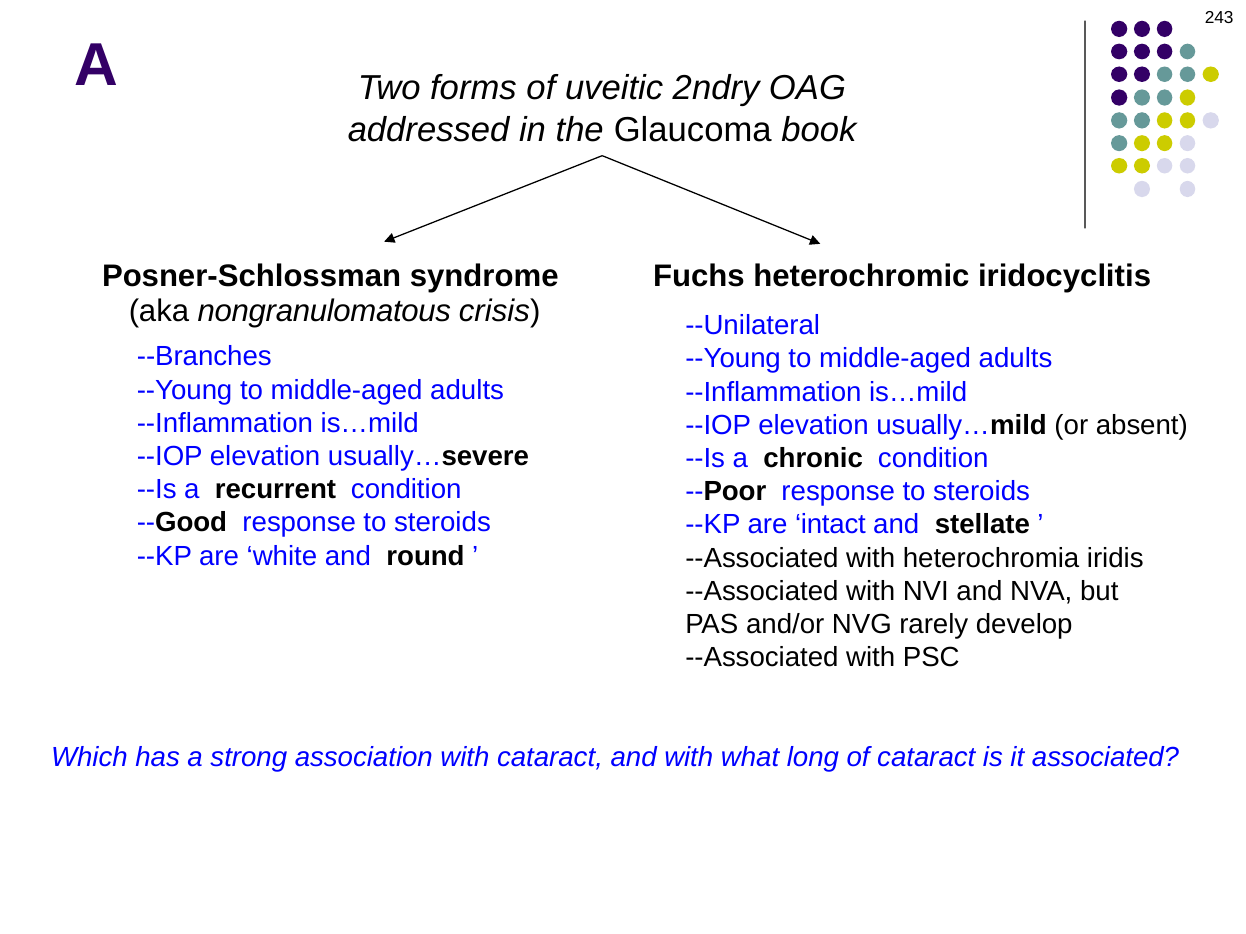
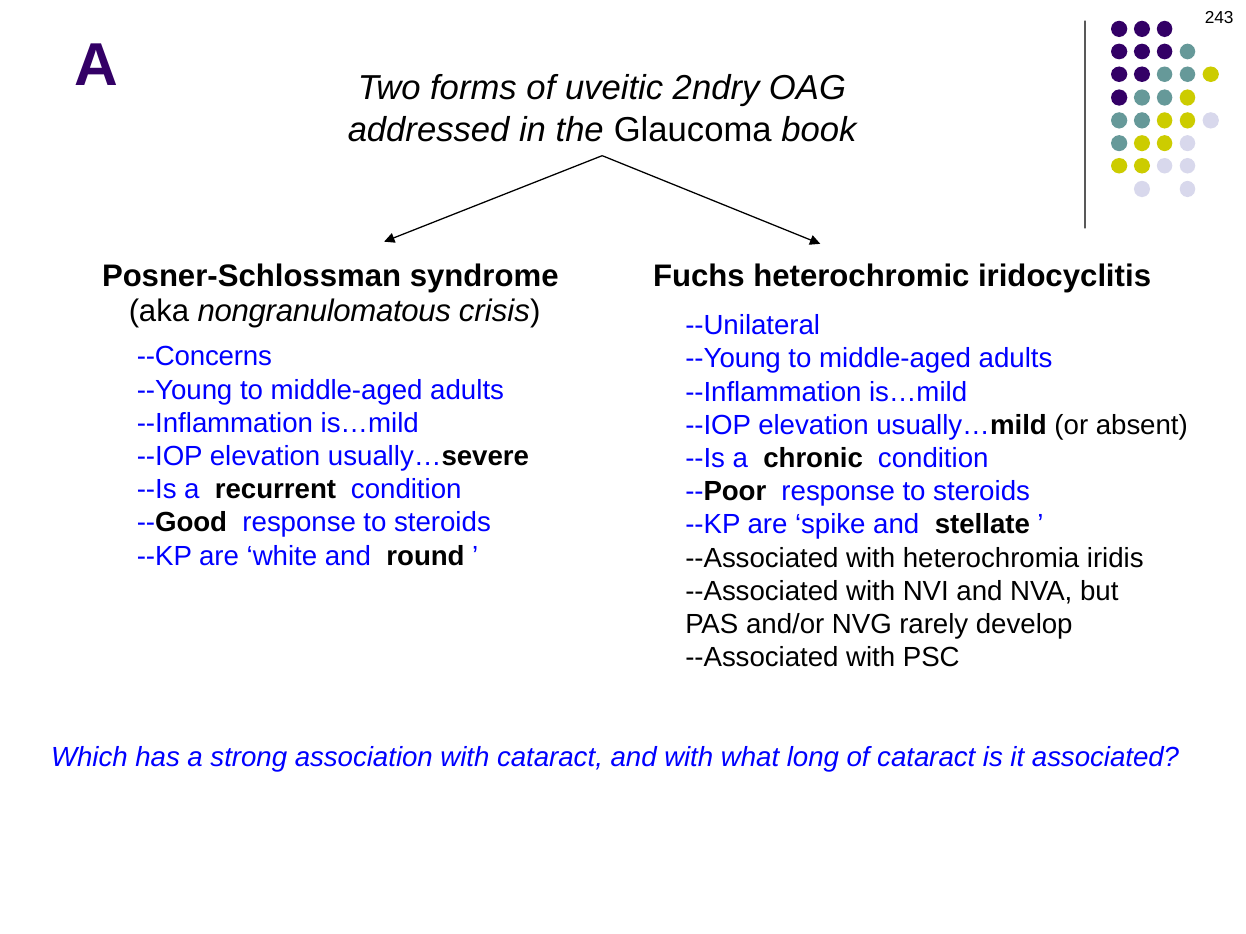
--Branches: --Branches -> --Concerns (204, 357)
intact: intact -> spike (830, 525)
